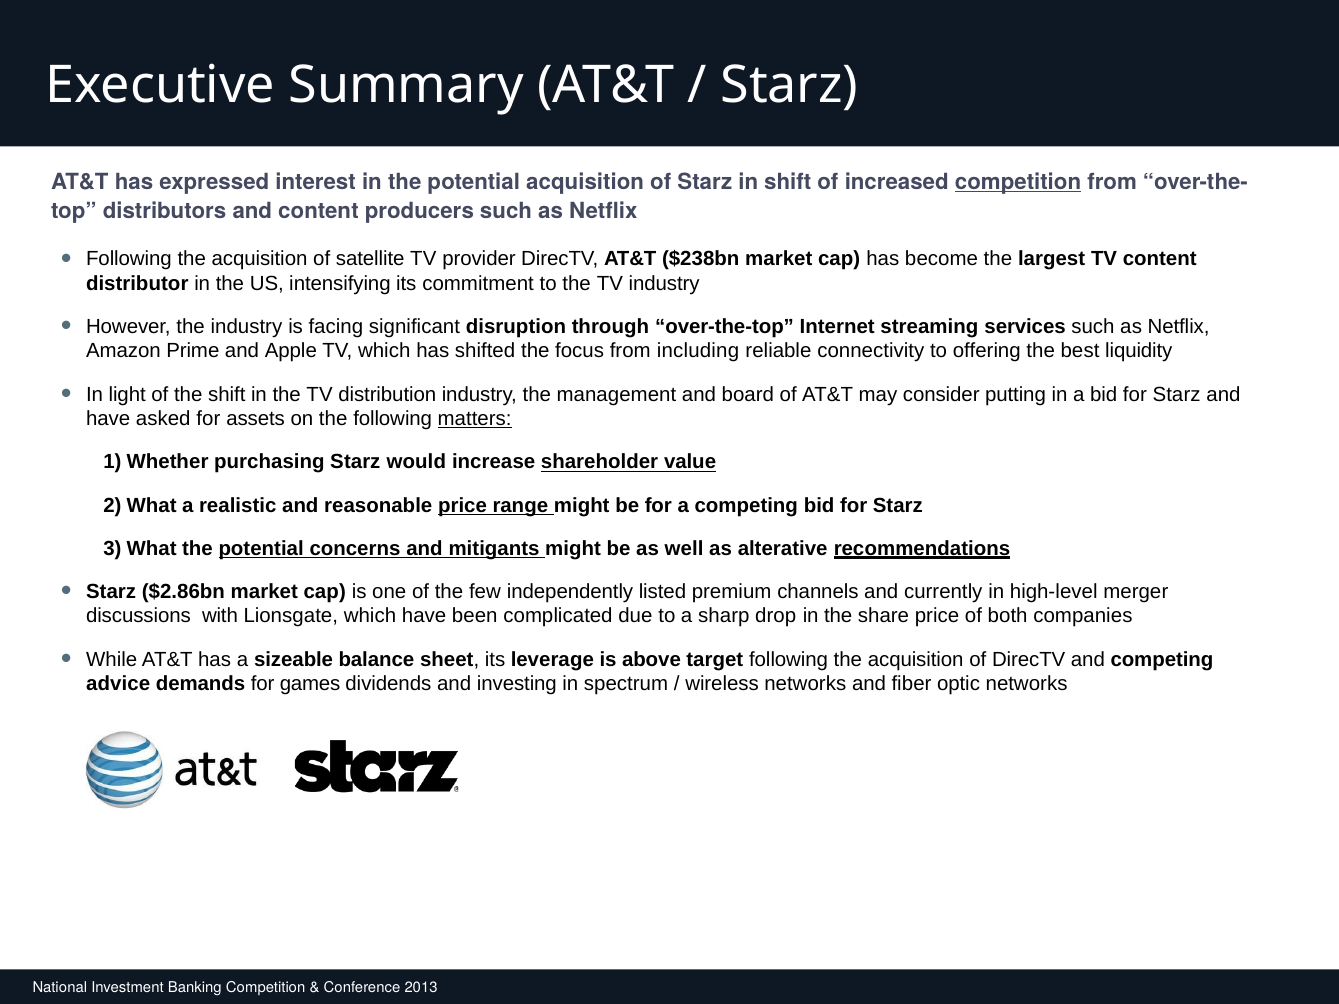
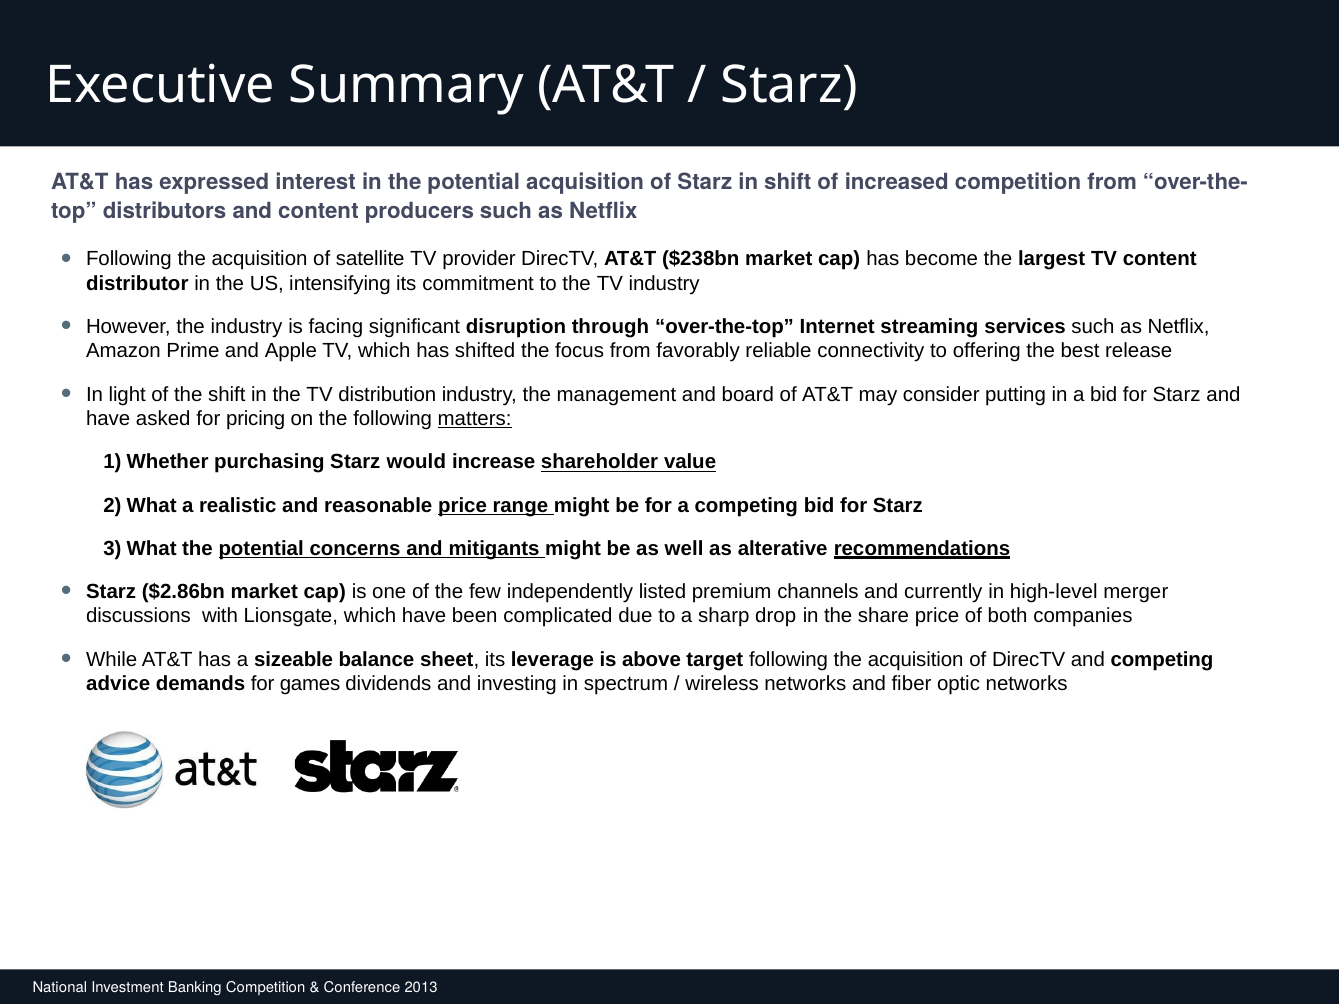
competition underline: present -> none (1018, 182)
including: including -> favorably (698, 351)
liquidity: liquidity -> release (1139, 351)
assets: assets -> pricing (256, 419)
